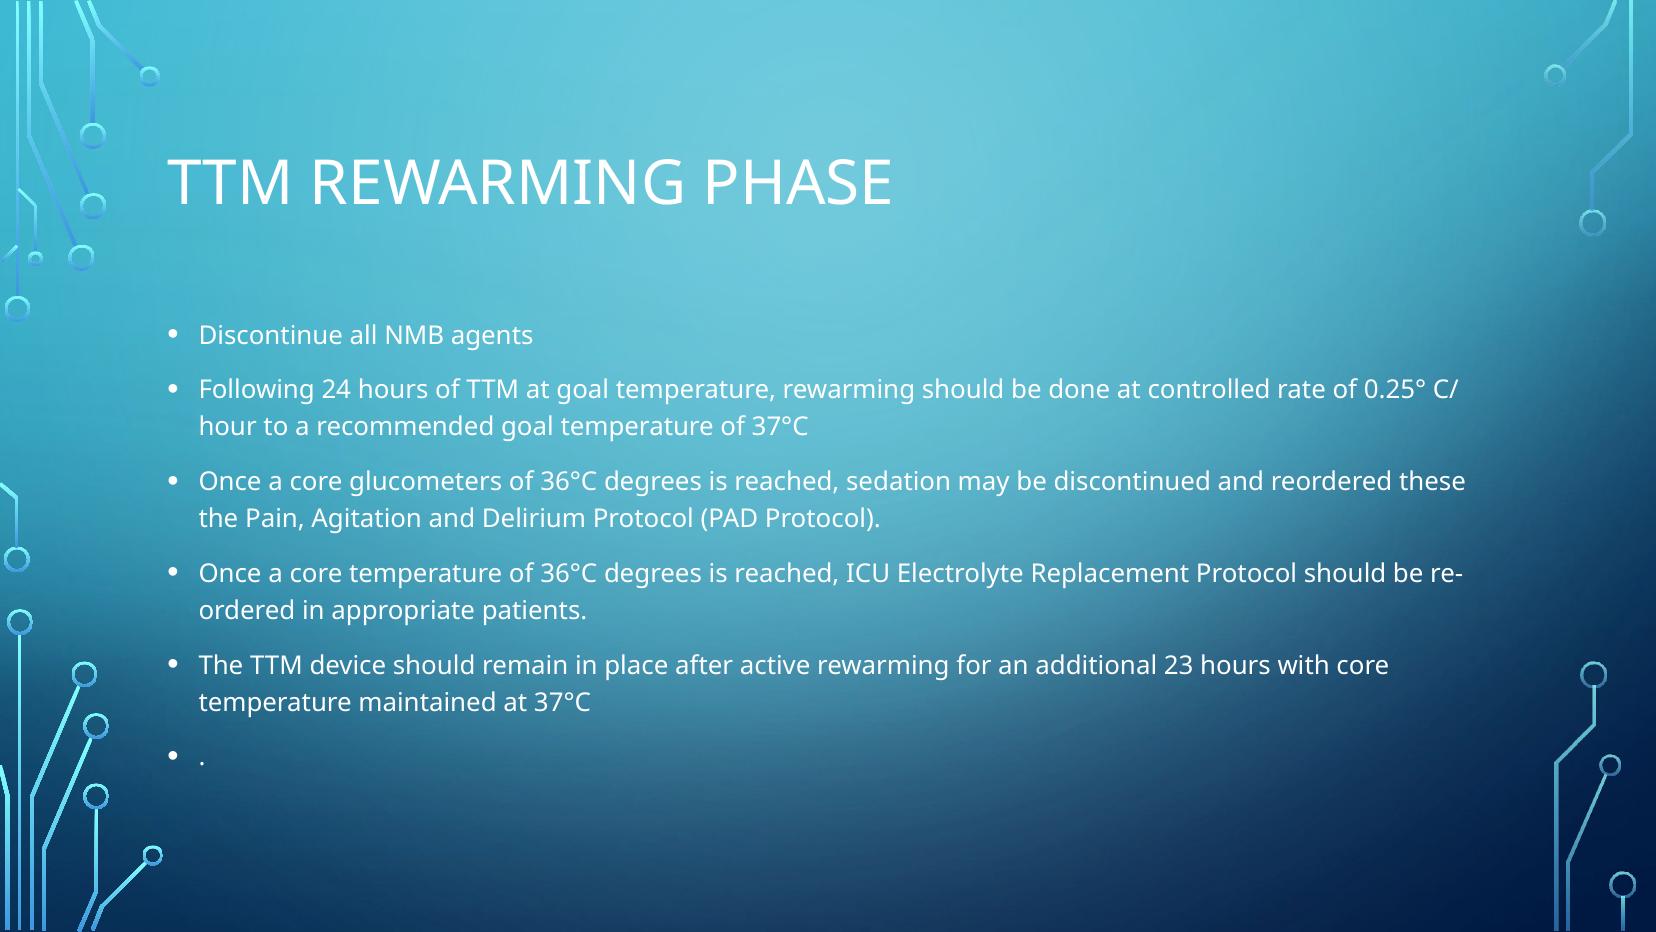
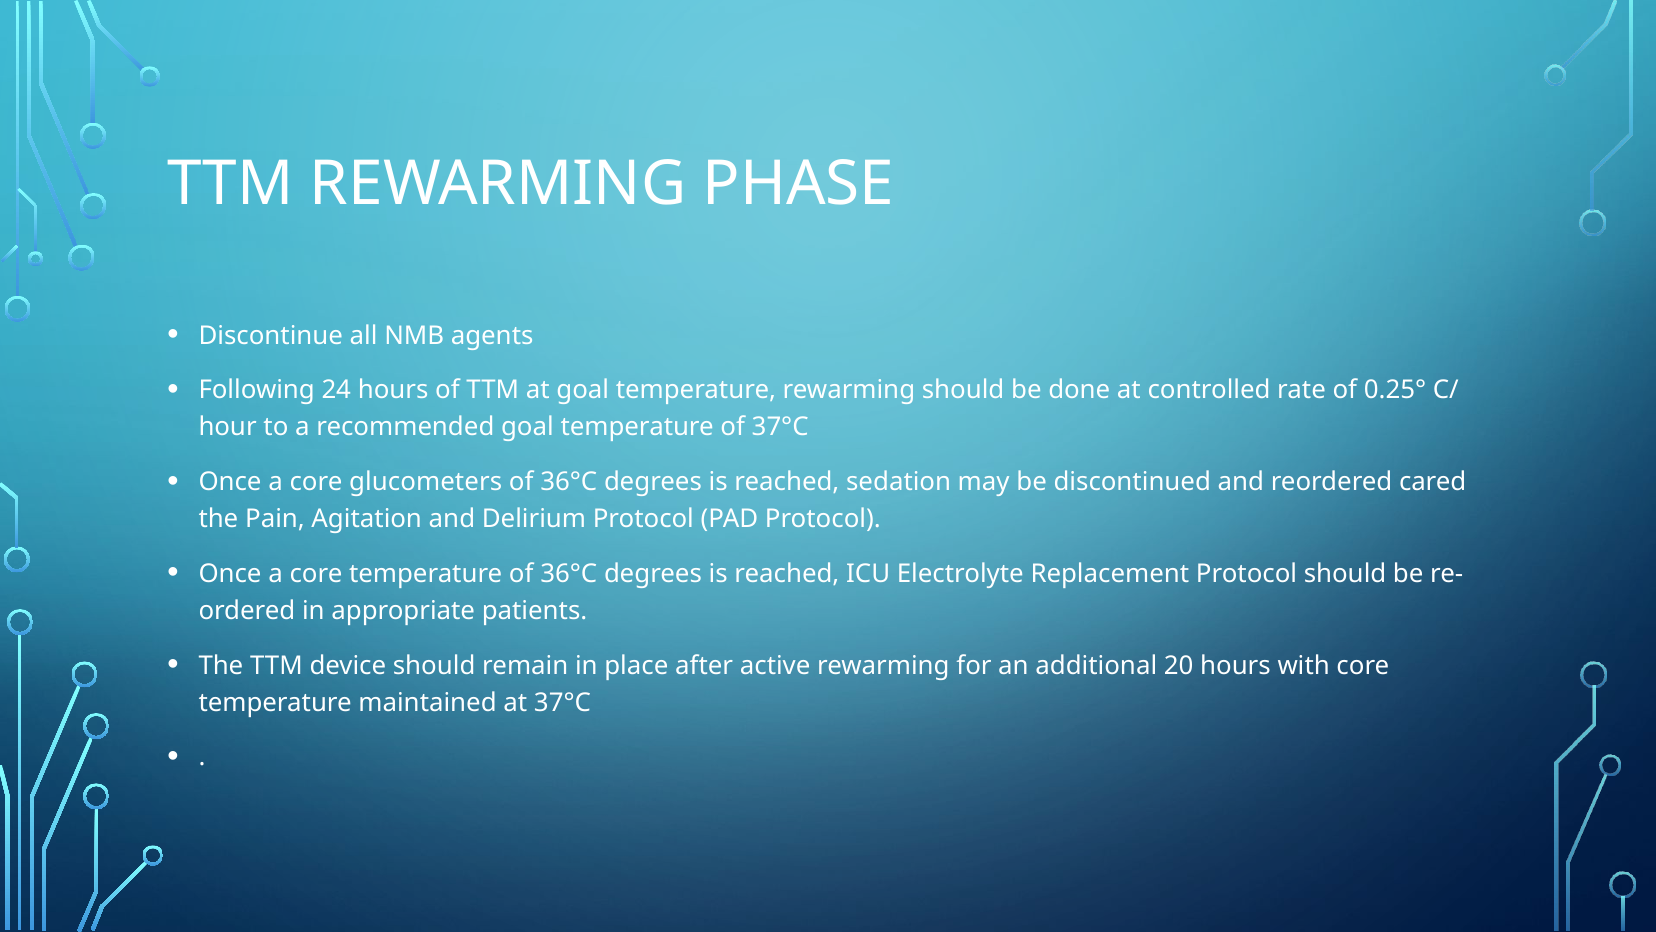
these: these -> cared (1433, 482)
23: 23 -> 20 (1179, 665)
